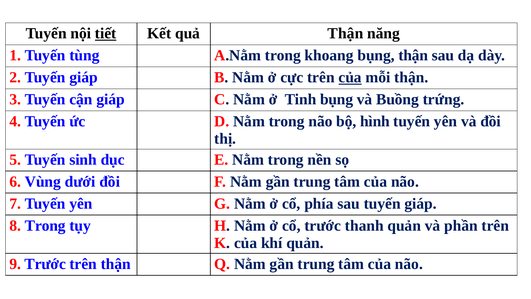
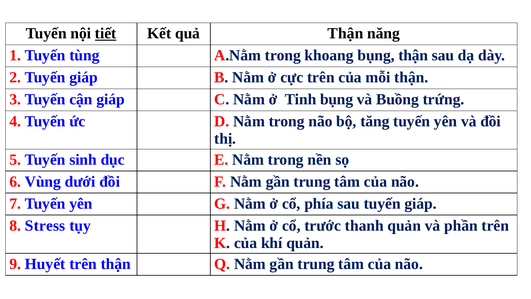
của underline: present -> none (350, 77)
hình: hình -> tăng (375, 121)
8 Trong: Trong -> Stress (45, 226)
9 Trước: Trước -> Huyết (45, 264)
